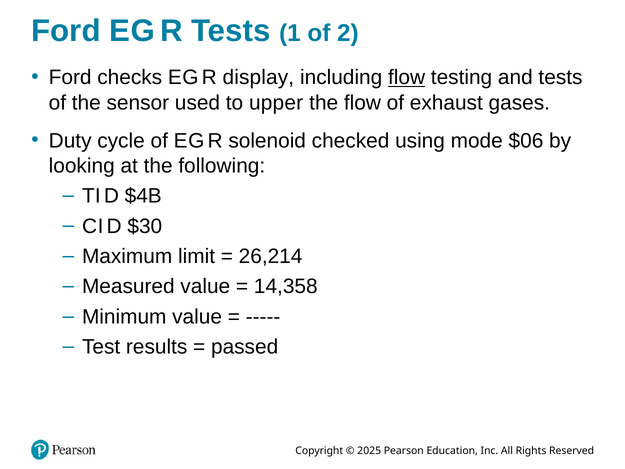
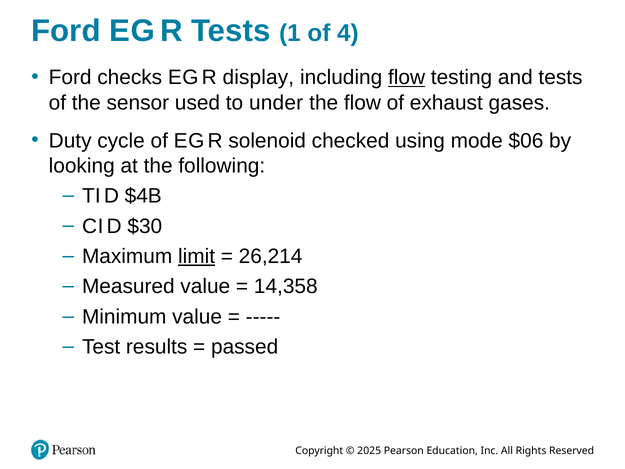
2: 2 -> 4 (348, 33)
upper: upper -> under (276, 103)
limit underline: none -> present (197, 256)
